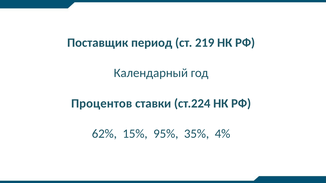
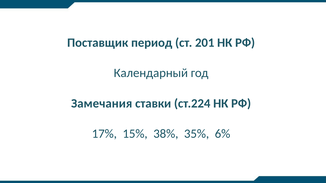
219: 219 -> 201 (205, 43)
Процентов: Процентов -> Замечания (102, 104)
62%: 62% -> 17% (104, 134)
95%: 95% -> 38% (166, 134)
4%: 4% -> 6% (223, 134)
